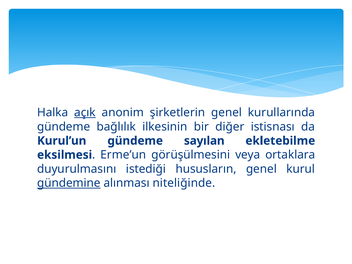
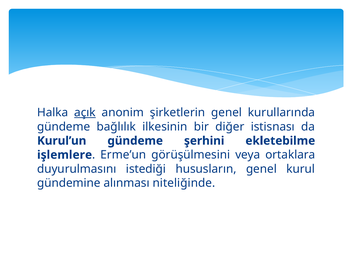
sayılan: sayılan -> şerhini (204, 141)
eksilmesi: eksilmesi -> işlemlere (65, 155)
gündemine underline: present -> none (69, 183)
